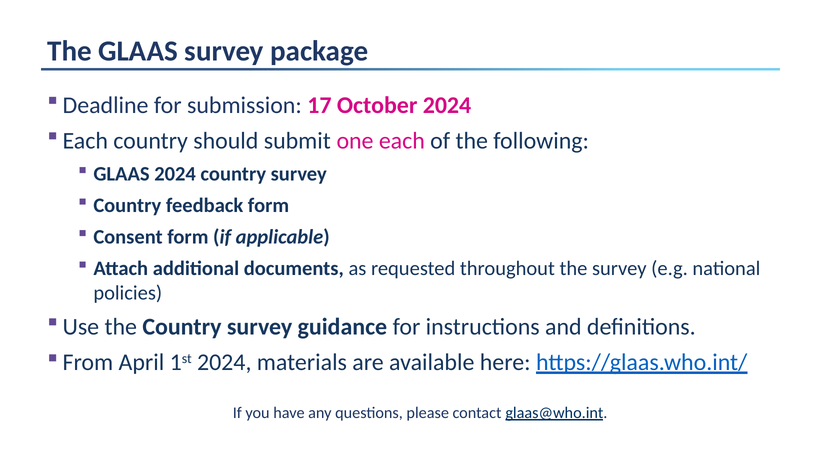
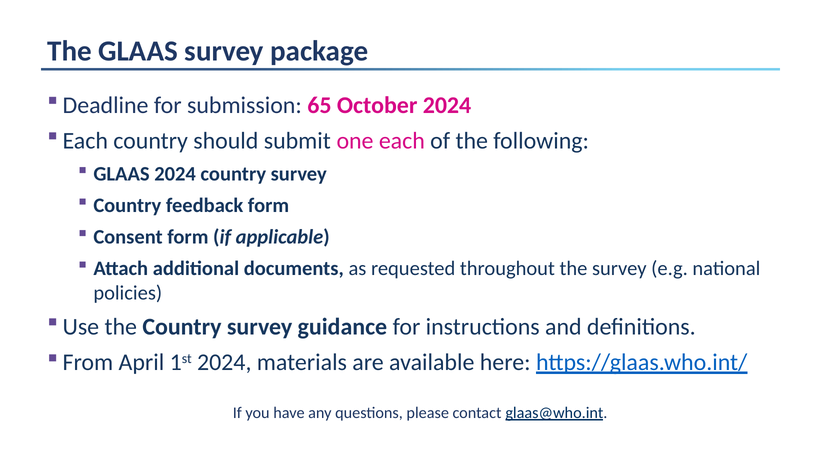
17: 17 -> 65 (319, 105)
